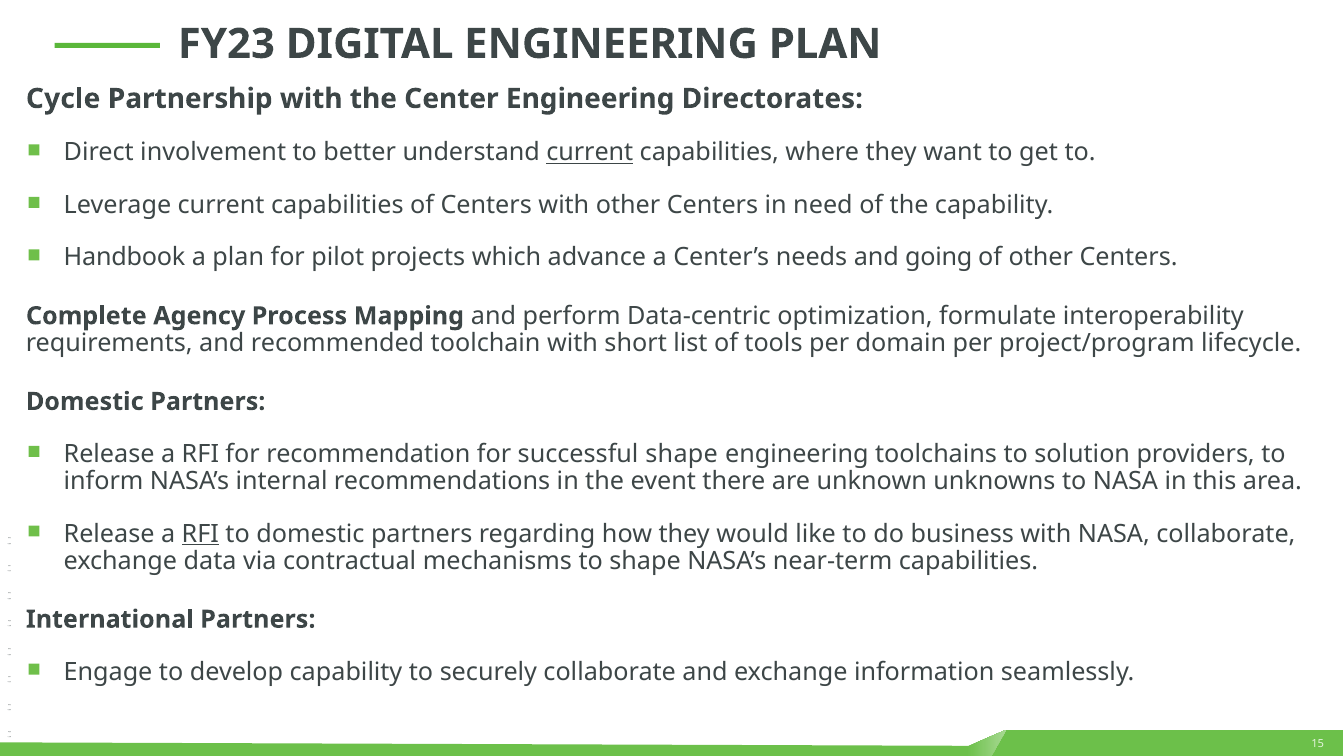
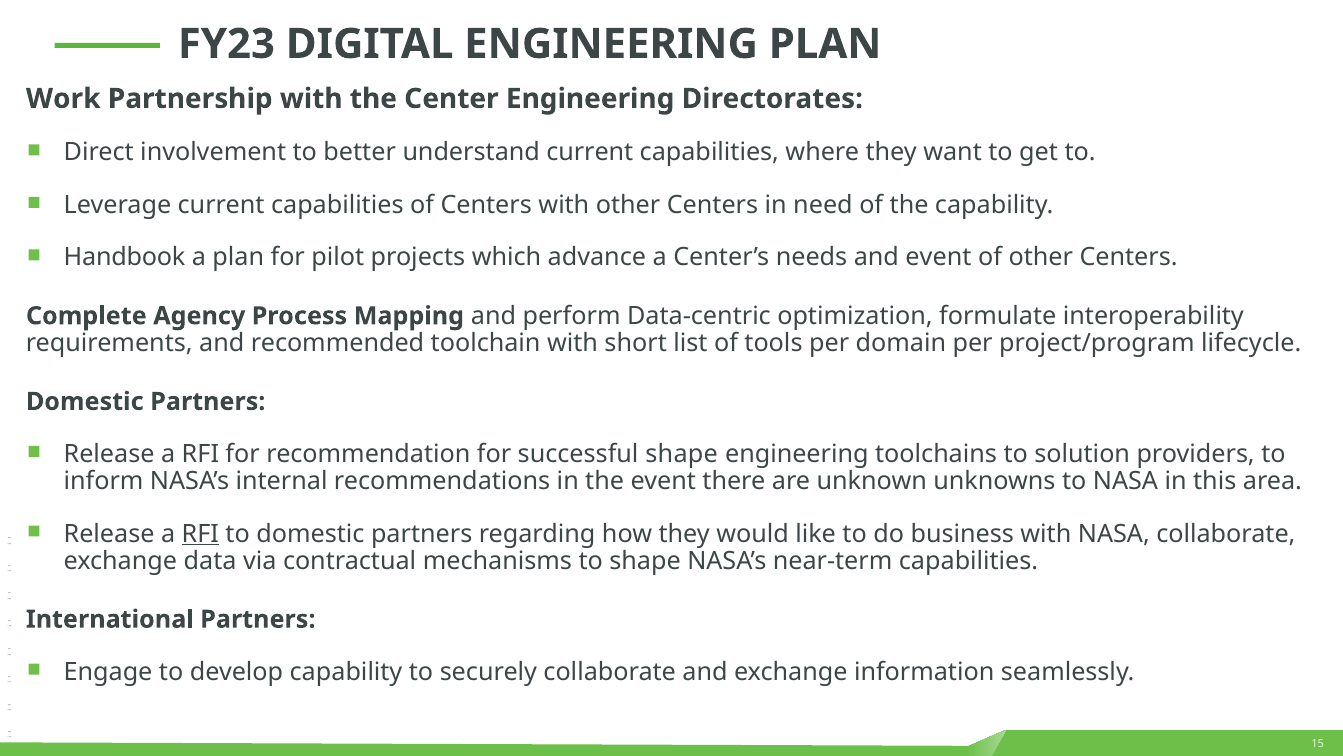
Cycle: Cycle -> Work (63, 99)
current underline: present -> none (590, 153)
and going: going -> event (939, 257)
